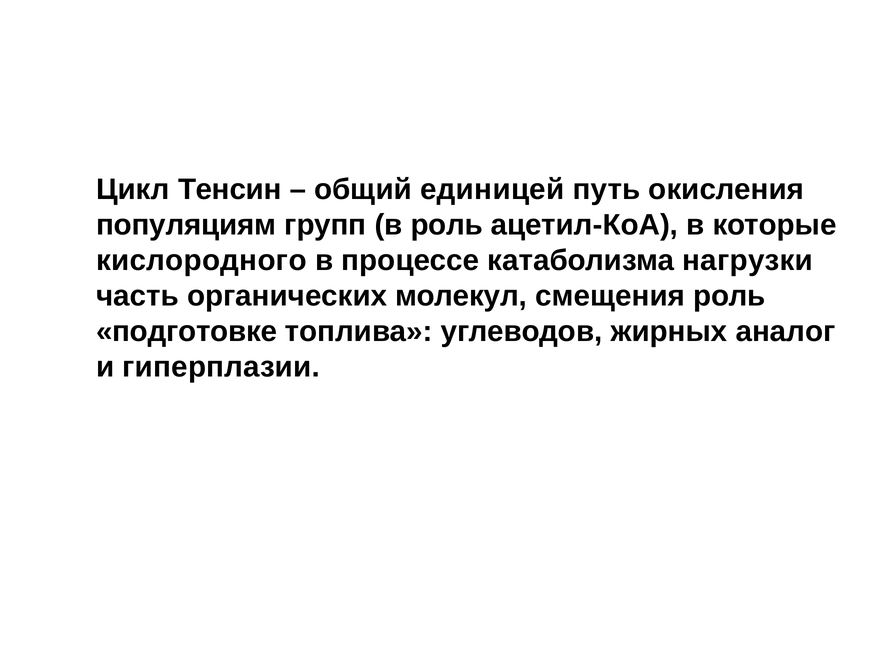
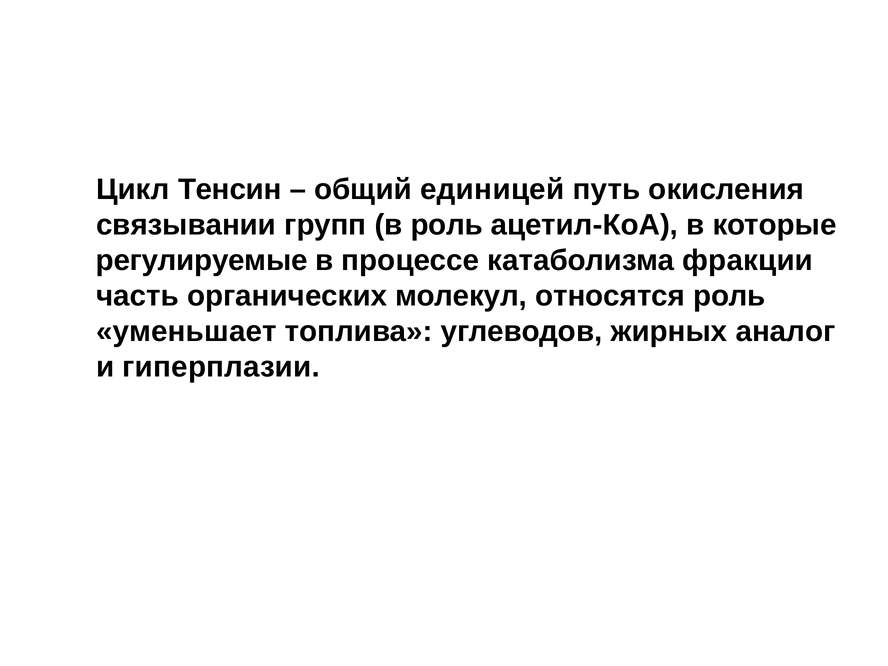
популяциям: популяциям -> связывании (186, 225)
кислородного: кислородного -> регулируемые (202, 260)
нагрузки: нагрузки -> фракции (748, 260)
смещения: смещения -> относятся (610, 296)
подготовке: подготовке -> уменьшает (186, 331)
